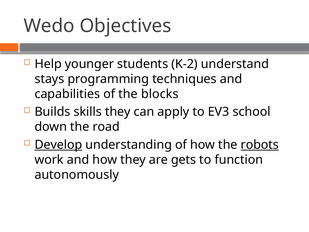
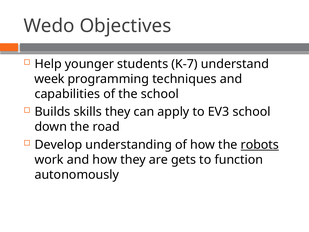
K-2: K-2 -> K-7 (185, 64)
stays: stays -> week (49, 79)
the blocks: blocks -> school (160, 94)
Develop underline: present -> none (58, 145)
